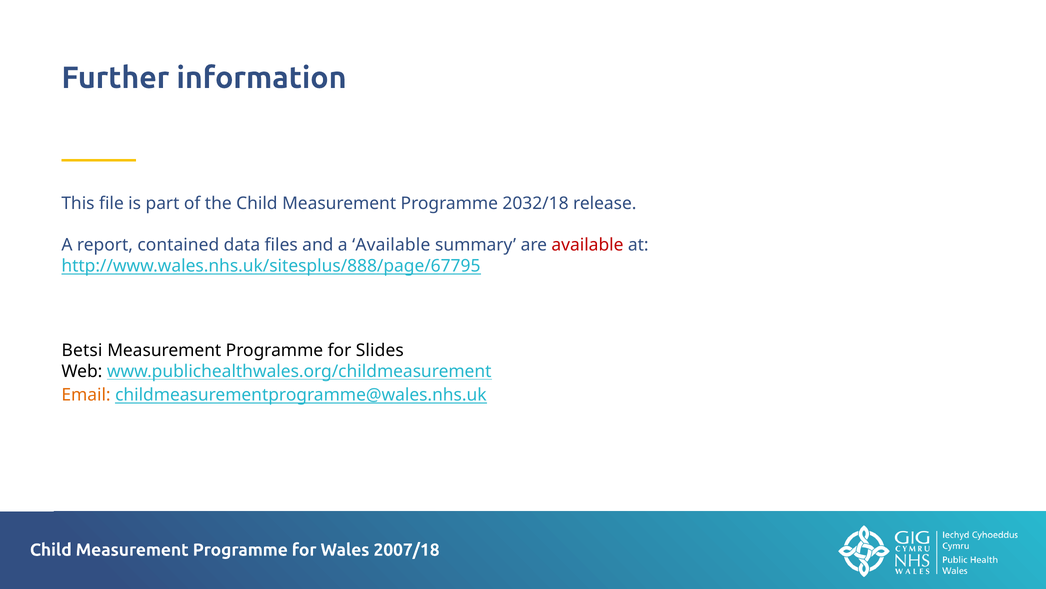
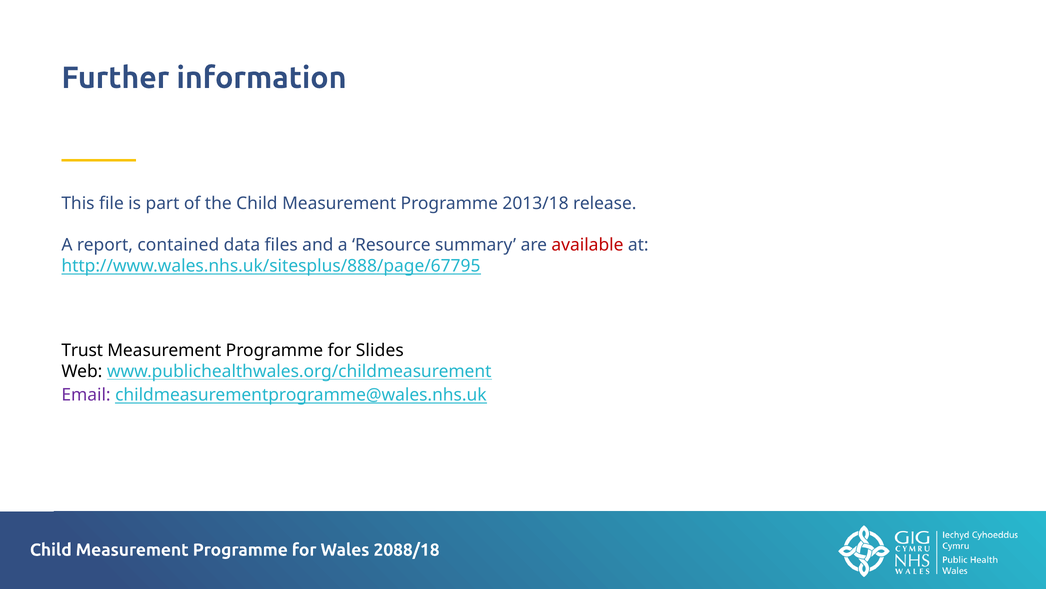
2032/18: 2032/18 -> 2013/18 (536, 203)
a Available: Available -> Resource (391, 245)
Betsi: Betsi -> Trust (82, 350)
Email colour: orange -> purple (86, 395)
2007/18: 2007/18 -> 2088/18 (407, 549)
